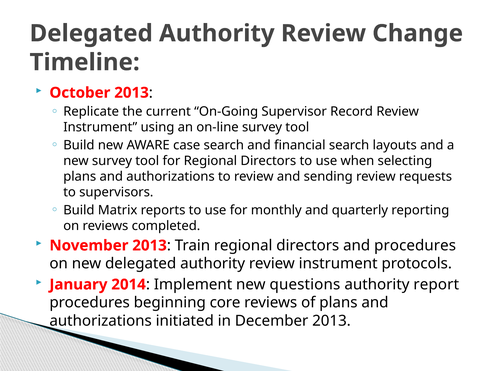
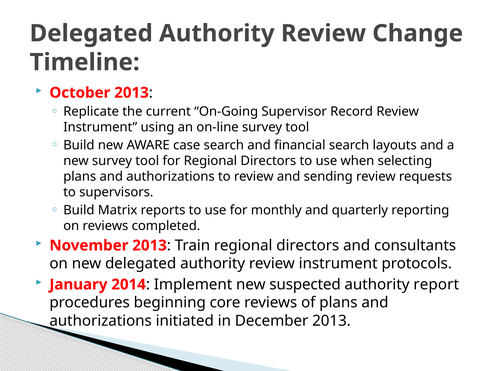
and procedures: procedures -> consultants (415, 246)
questions: questions -> suspected (305, 285)
